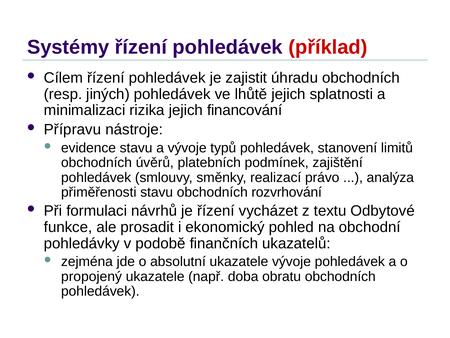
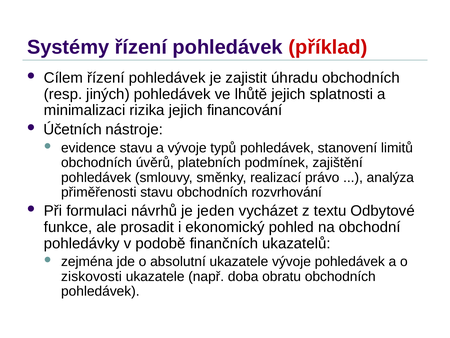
Přípravu: Přípravu -> Účetních (73, 129)
je řízení: řízení -> jeden (216, 211)
propojený: propojený -> ziskovosti (91, 276)
